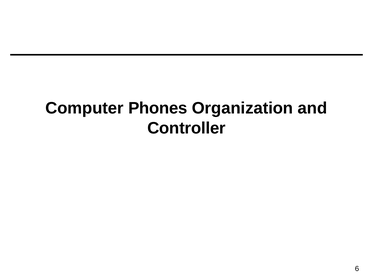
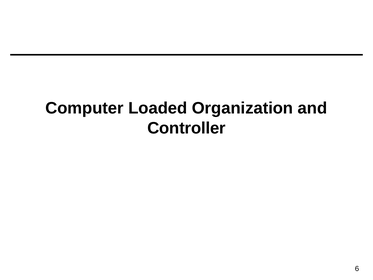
Phones: Phones -> Loaded (158, 108)
